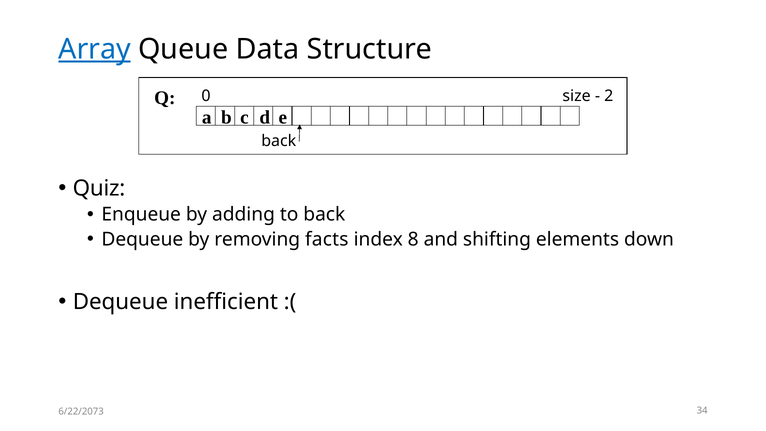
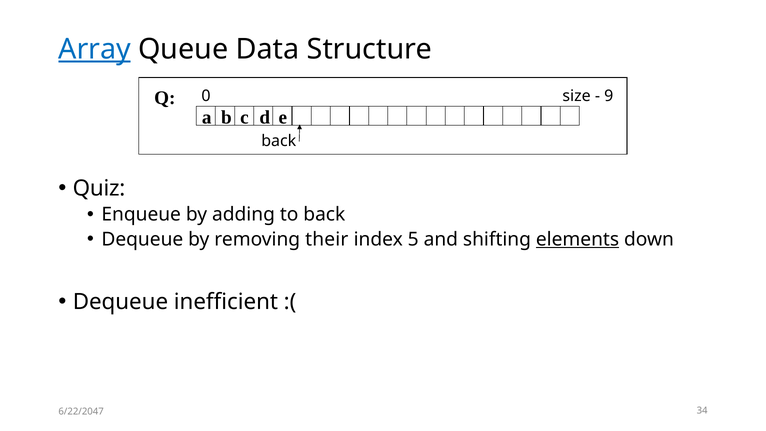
2: 2 -> 9 (609, 96)
facts: facts -> their (327, 239)
8: 8 -> 5 (413, 239)
elements underline: none -> present (577, 239)
6/22/2073: 6/22/2073 -> 6/22/2047 (81, 411)
